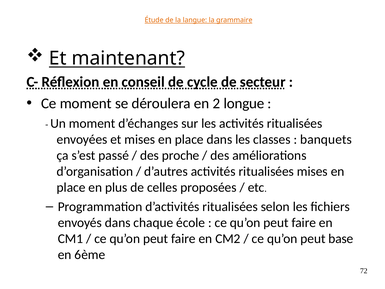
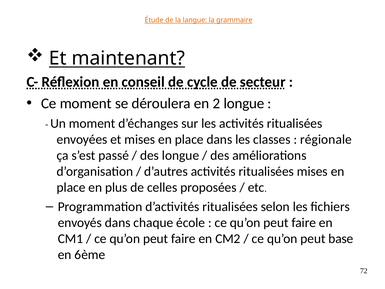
banquets: banquets -> régionale (326, 139)
des proche: proche -> longue (181, 155)
